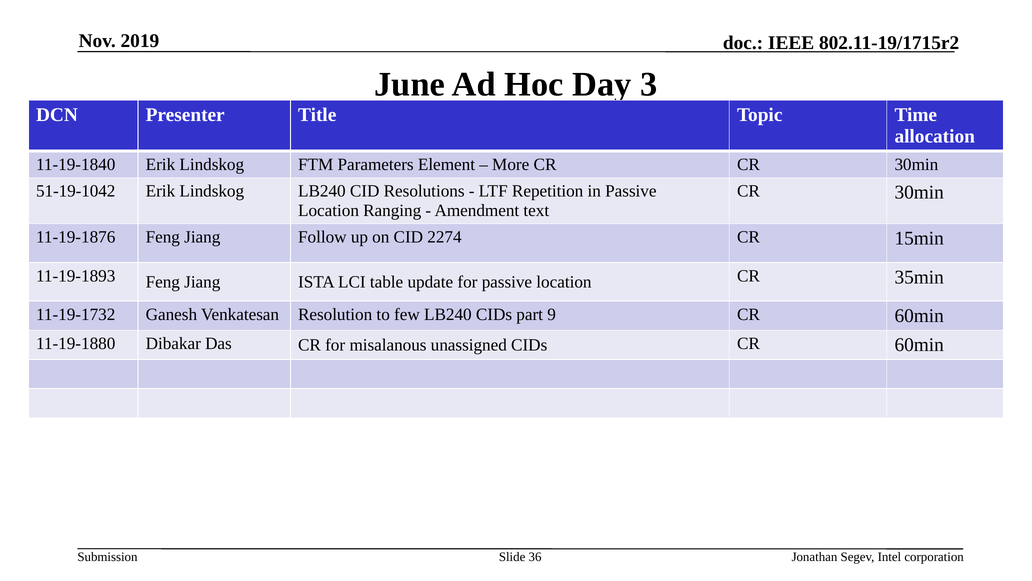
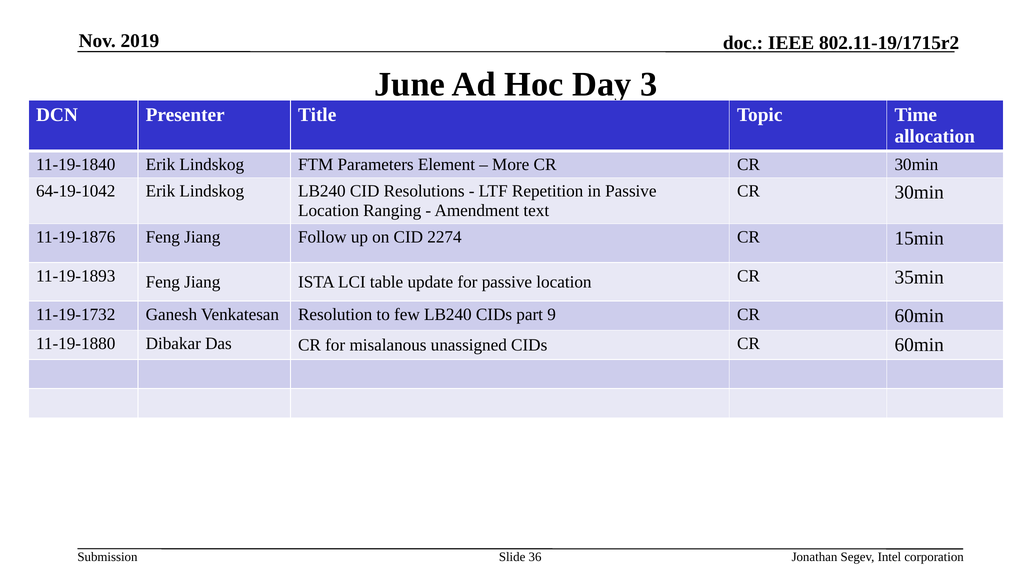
51-19-1042: 51-19-1042 -> 64-19-1042 (76, 191)
